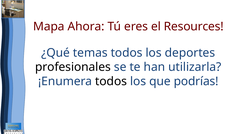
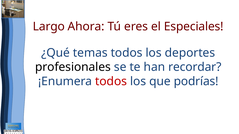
Mapa: Mapa -> Largo (49, 27)
Resources: Resources -> Especiales (194, 27)
utilizarla: utilizarla -> recordar (195, 67)
todos colour: black -> red (111, 82)
